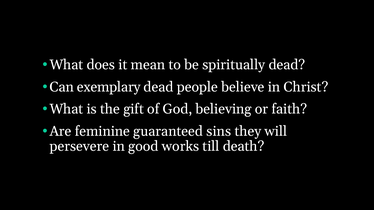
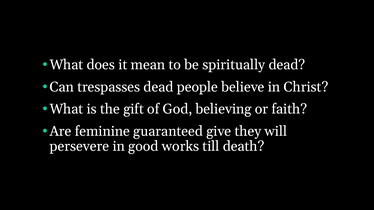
exemplary: exemplary -> trespasses (109, 87)
sins: sins -> give (219, 131)
